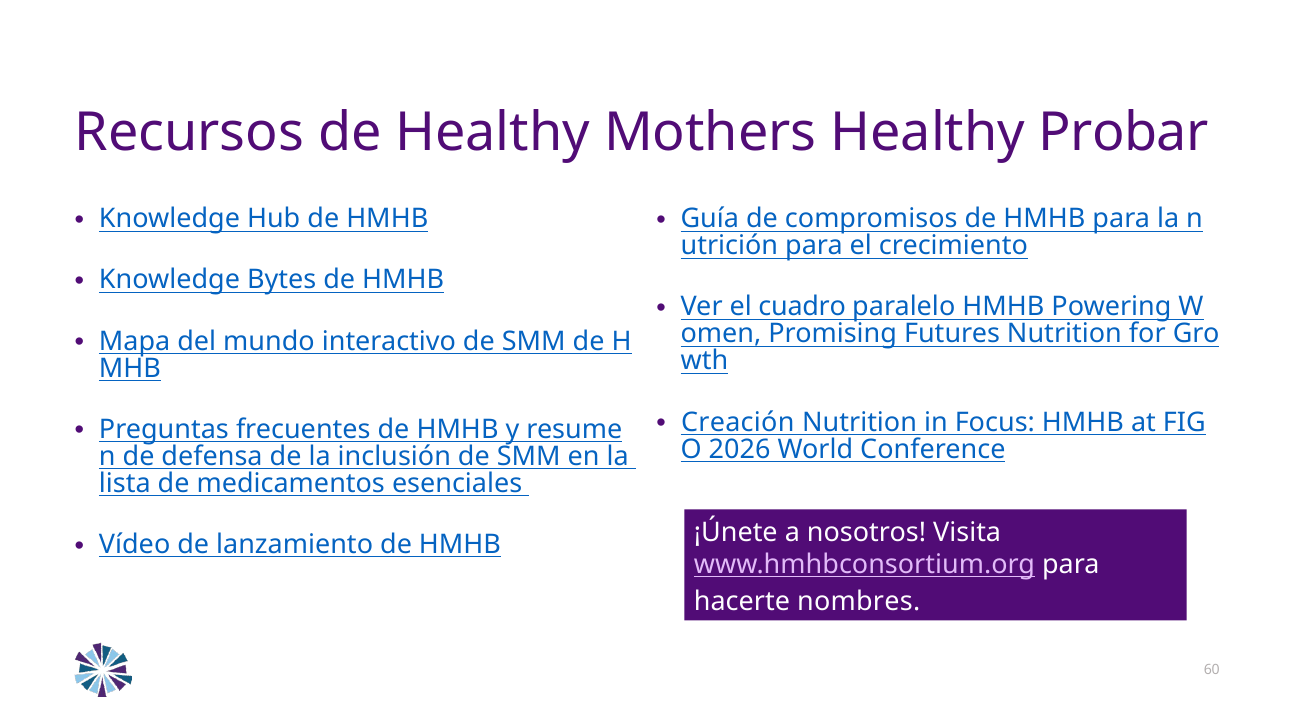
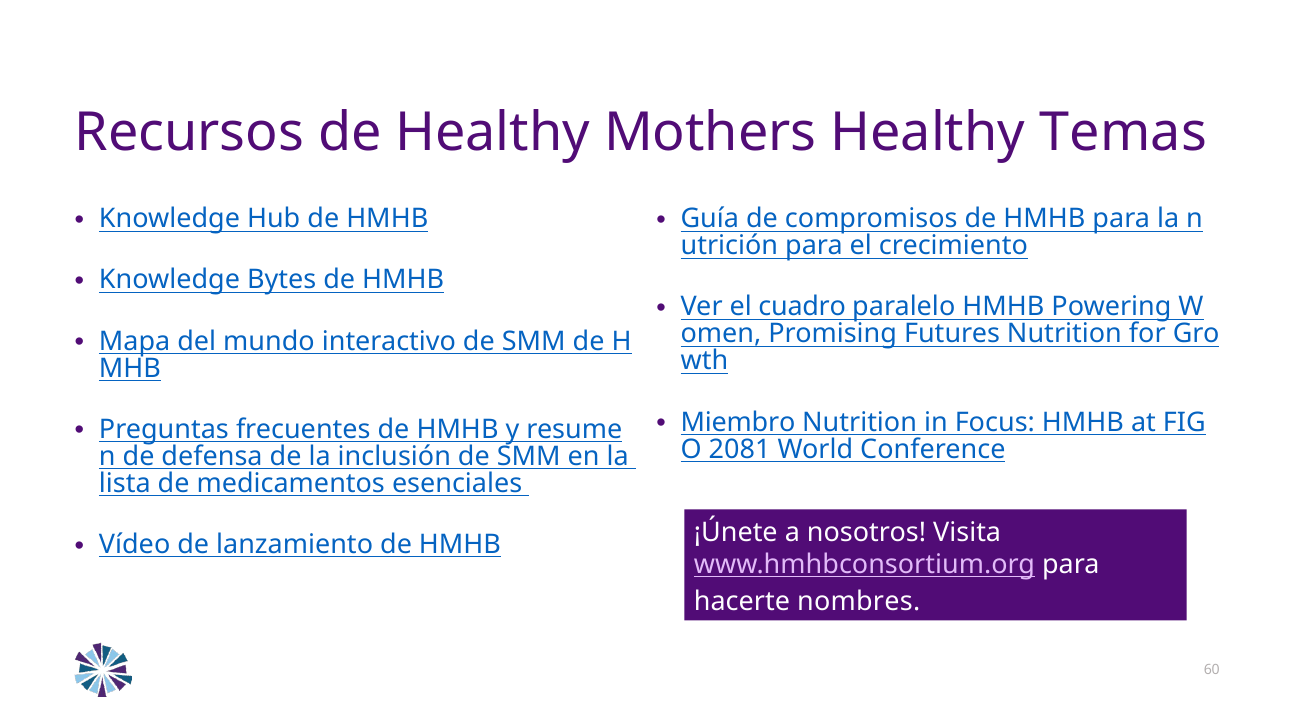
Probar: Probar -> Temas (1123, 132)
Creación: Creación -> Miembro (738, 422)
2026: 2026 -> 2081 (740, 449)
